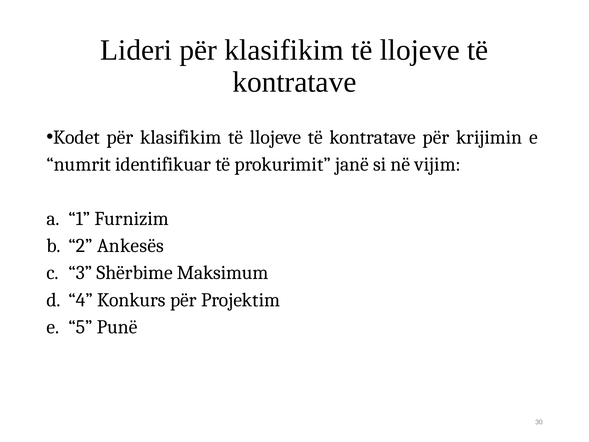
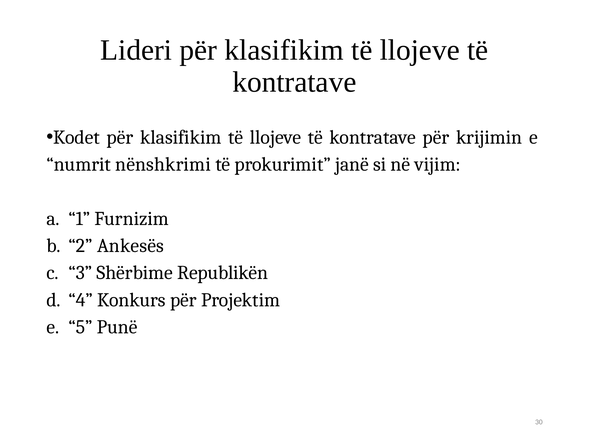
identifikuar: identifikuar -> nënshkrimi (163, 164)
Maksimum: Maksimum -> Republikën (223, 273)
